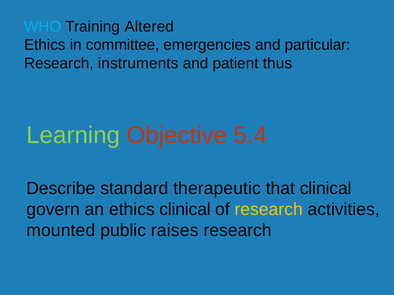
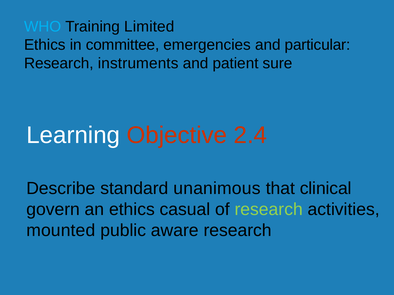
Altered: Altered -> Limited (149, 27)
thus: thus -> sure (278, 63)
Learning colour: light green -> white (73, 135)
5.4: 5.4 -> 2.4 (250, 135)
therapeutic: therapeutic -> unanimous (217, 189)
ethics clinical: clinical -> casual (185, 210)
research colour: yellow -> light green (269, 210)
raises: raises -> aware (175, 231)
